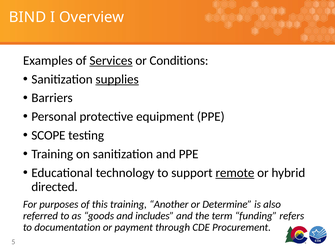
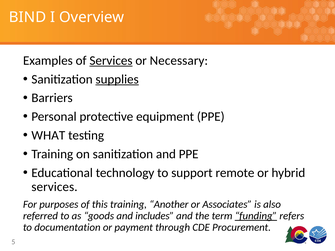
Conditions: Conditions -> Necessary (179, 61)
SCOPE: SCOPE -> WHAT (48, 135)
remote underline: present -> none (235, 173)
directed: directed -> services (54, 187)
Determine: Determine -> Associates (227, 204)
funding underline: none -> present (256, 216)
